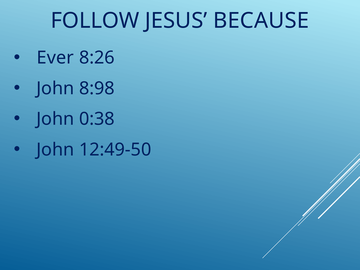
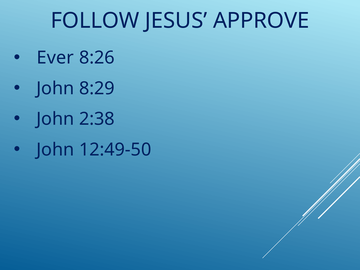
BECAUSE: BECAUSE -> APPROVE (261, 21)
8:98: 8:98 -> 8:29 (97, 88)
0:38: 0:38 -> 2:38 (97, 119)
